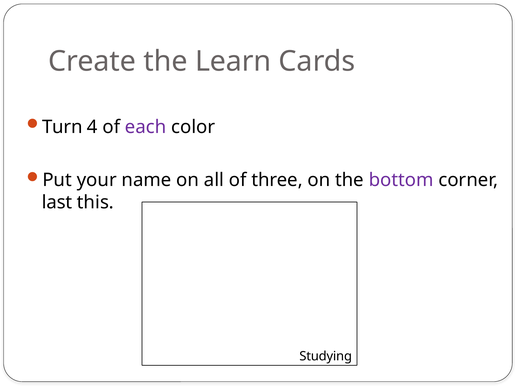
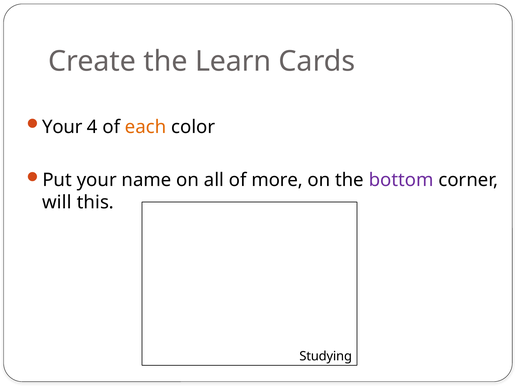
Turn: Turn -> Your (62, 127)
each colour: purple -> orange (146, 127)
three: three -> more (277, 180)
last: last -> will (57, 202)
